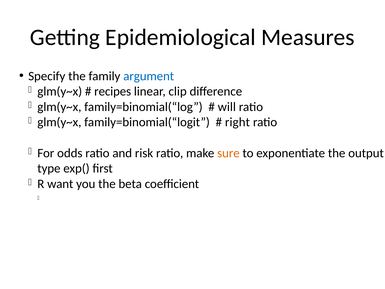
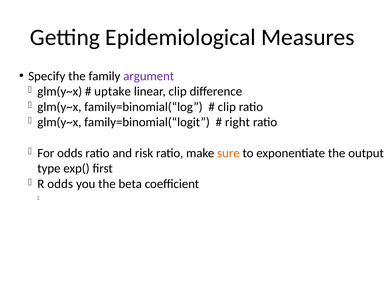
argument colour: blue -> purple (149, 76)
recipes: recipes -> uptake (113, 91)
will: will -> clip (227, 107)
R want: want -> odds (60, 184)
